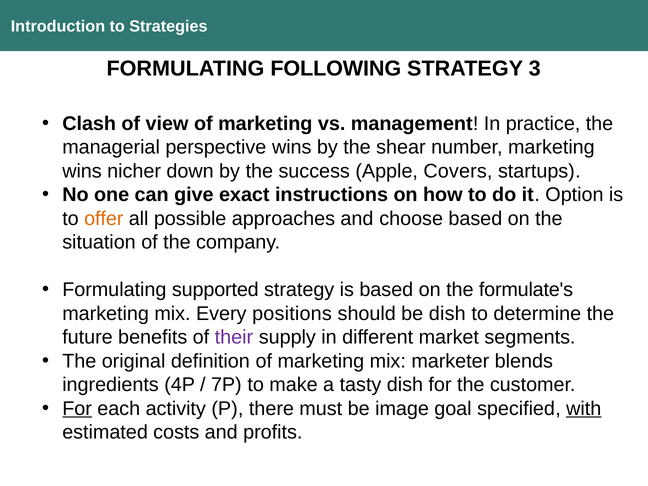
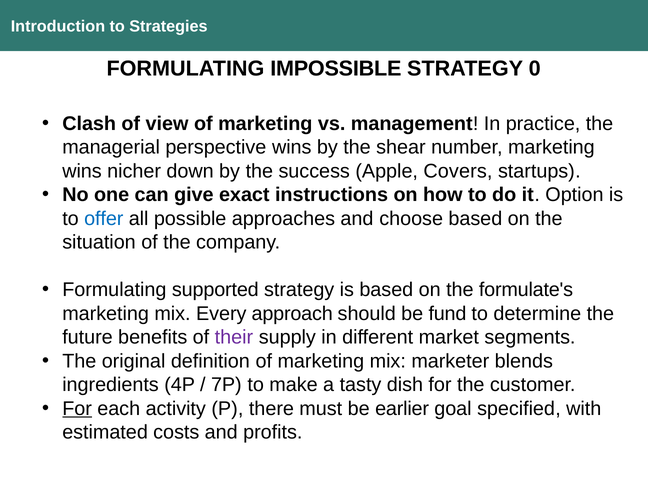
FOLLOWING: FOLLOWING -> IMPOSSIBLE (336, 68)
3: 3 -> 0 (535, 68)
offer colour: orange -> blue (104, 219)
positions: positions -> approach (292, 314)
be dish: dish -> fund (447, 314)
image: image -> earlier (402, 409)
with underline: present -> none (584, 409)
